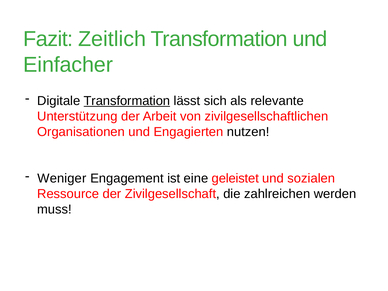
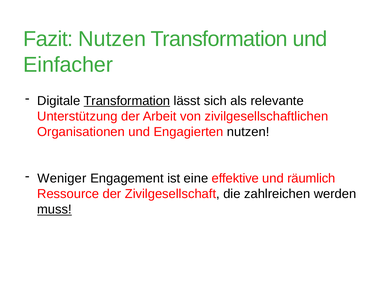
Fazit Zeitlich: Zeitlich -> Nutzen (112, 39)
geleistet: geleistet -> effektive (235, 178)
sozialen: sozialen -> räumlich (311, 178)
muss underline: none -> present (54, 209)
